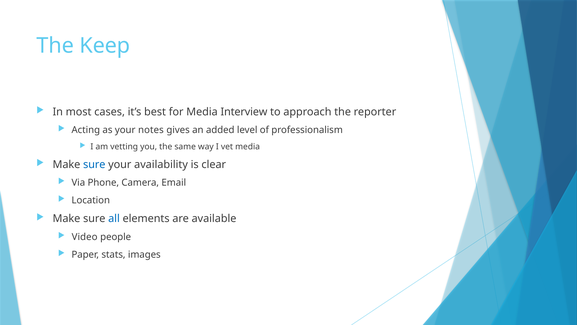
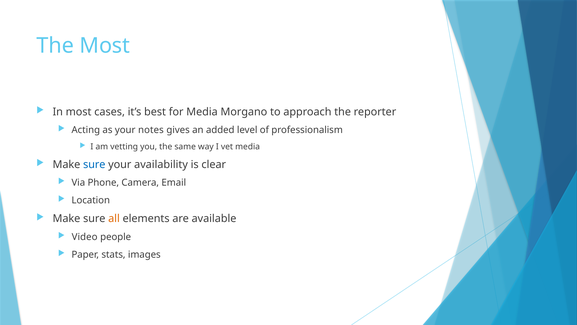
The Keep: Keep -> Most (105, 46)
Interview: Interview -> Morgano (244, 112)
all colour: blue -> orange (114, 218)
